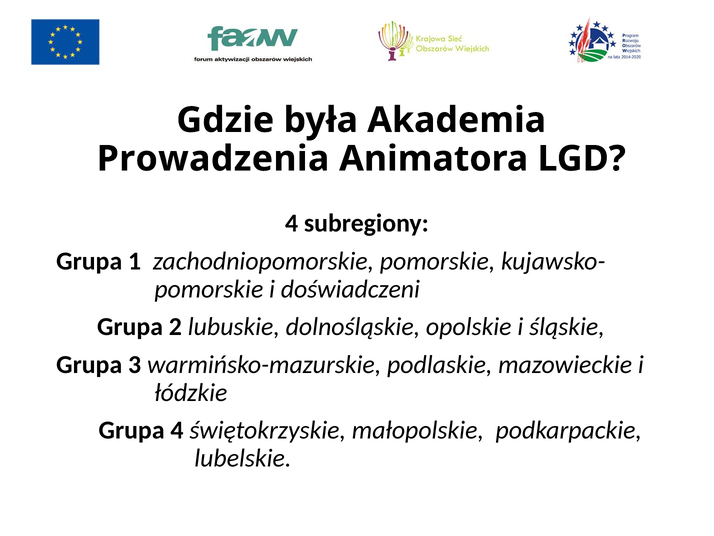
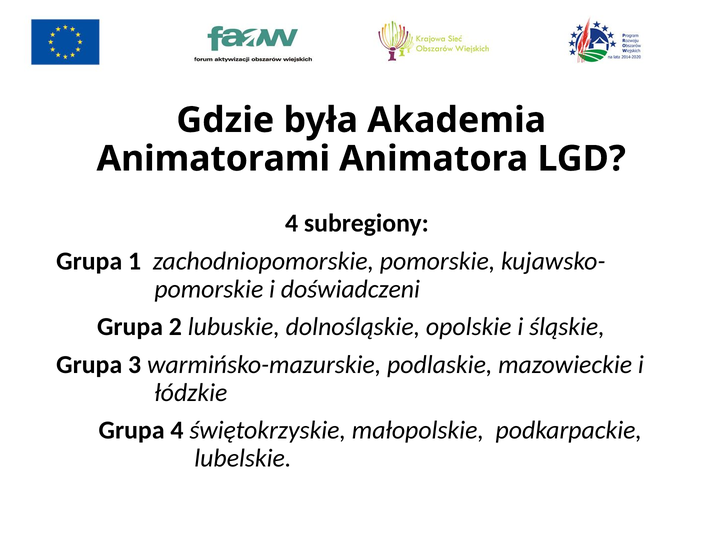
Prowadzenia: Prowadzenia -> Animatorami (213, 159)
